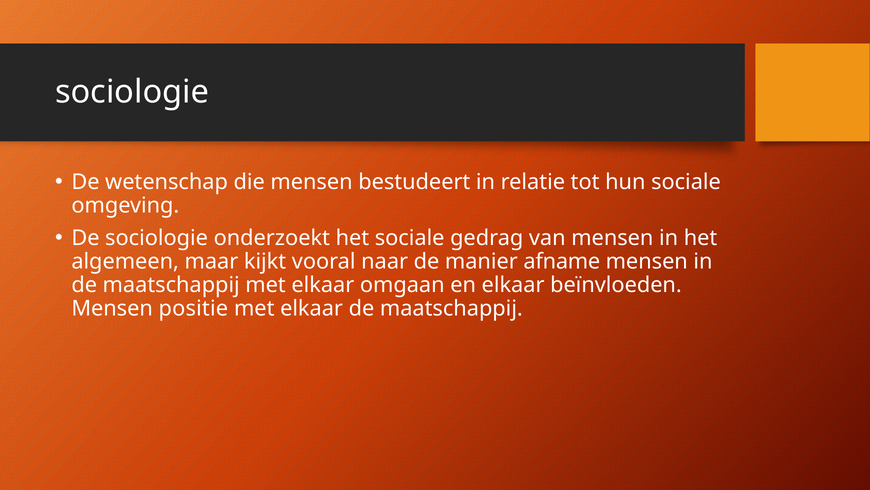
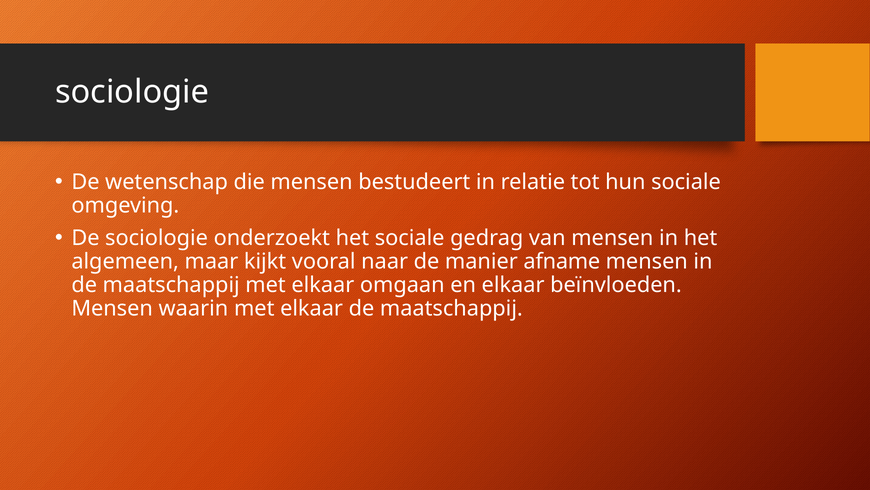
positie: positie -> waarin (193, 308)
